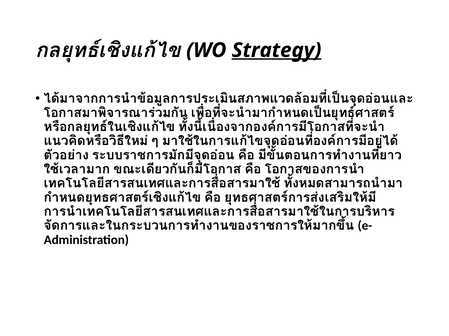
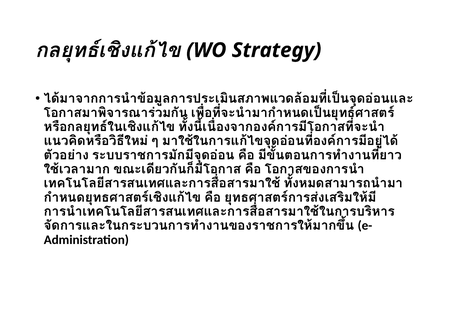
Strategy underline: present -> none (277, 50)
